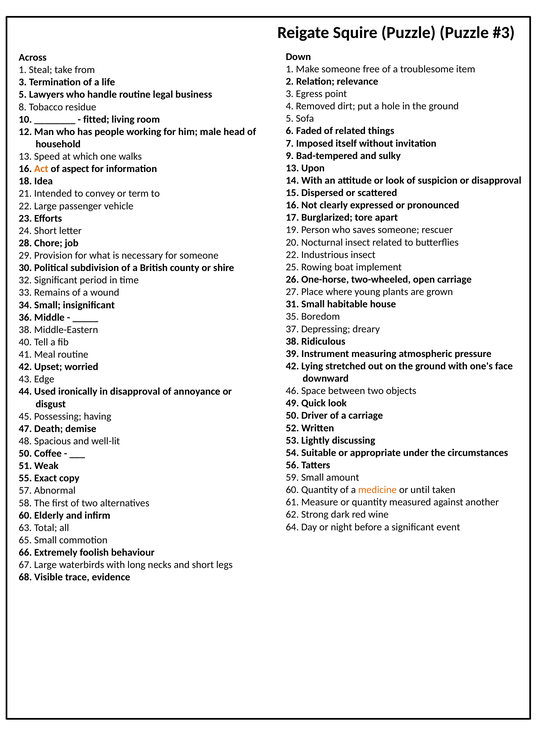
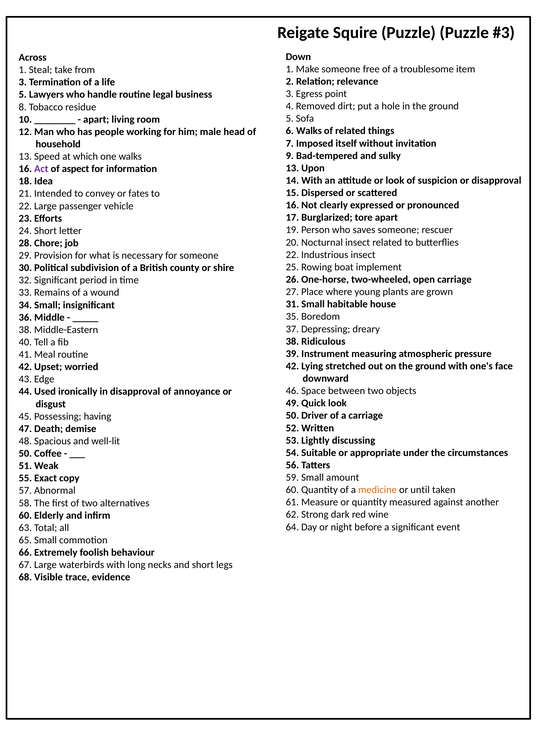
fitted: fitted -> apart (96, 119)
6 Faded: Faded -> Walks (309, 131)
Act colour: orange -> purple (41, 169)
term: term -> fates (139, 194)
